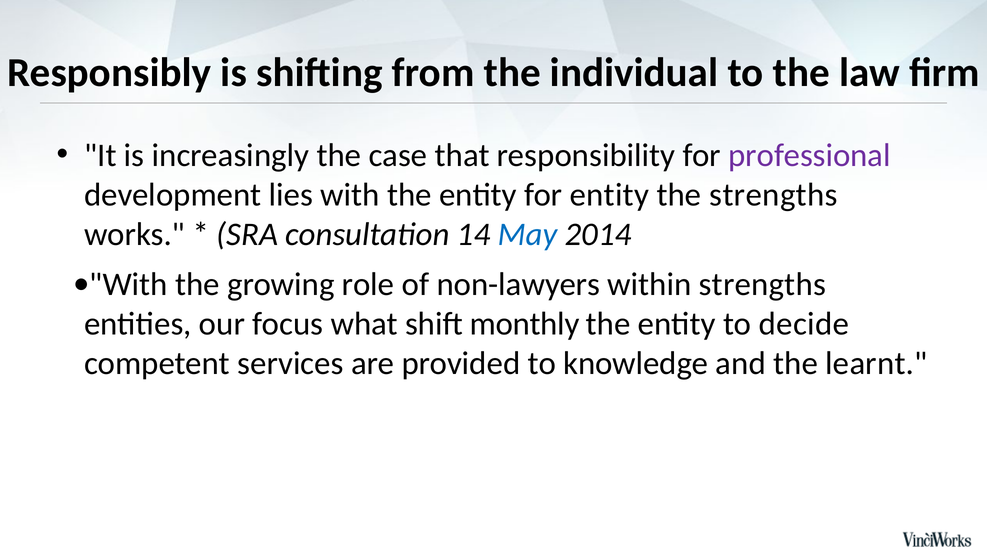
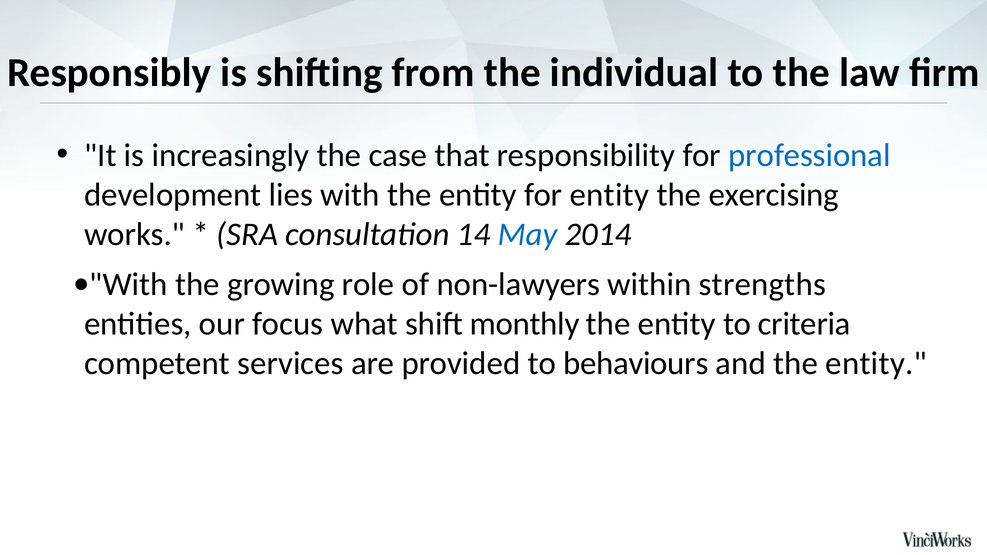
professional colour: purple -> blue (809, 155)
the strengths: strengths -> exercising (774, 195)
decide: decide -> criteria (804, 324)
knowledge: knowledge -> behaviours (636, 364)
and the learnt: learnt -> entity (876, 364)
